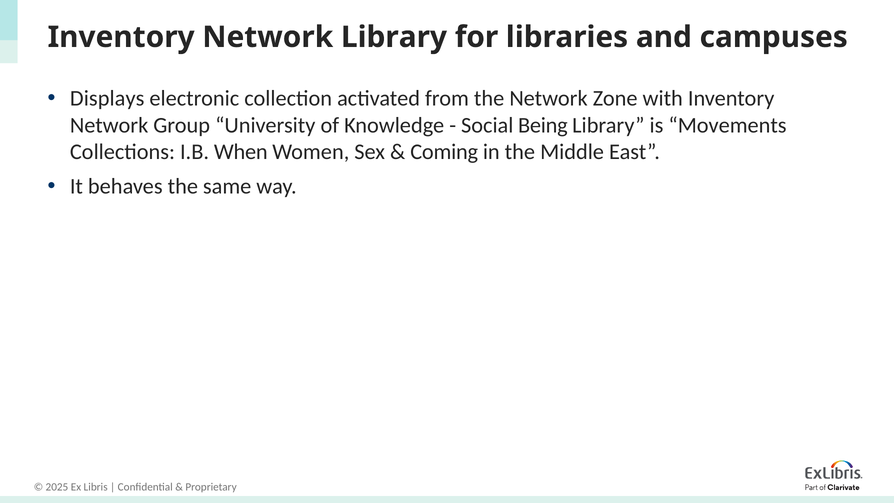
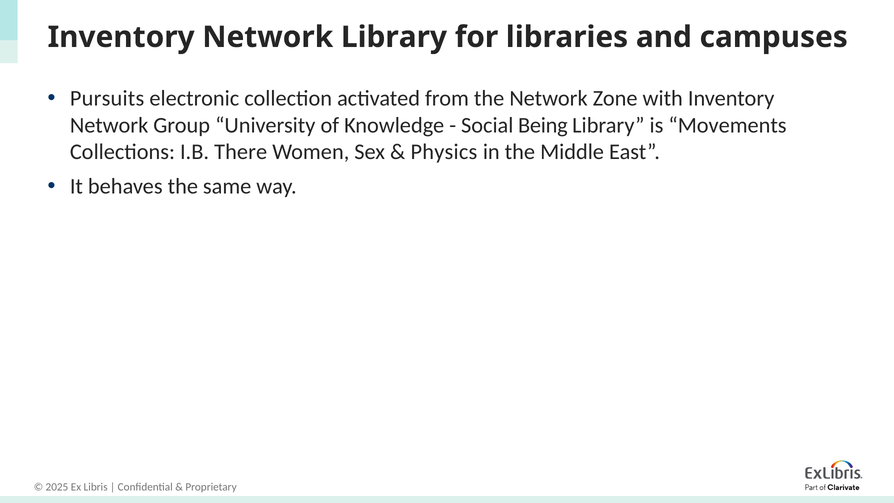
Displays: Displays -> Pursuits (107, 98)
When: When -> There (241, 152)
Coming: Coming -> Physics (444, 152)
